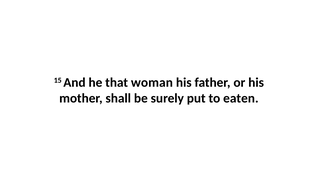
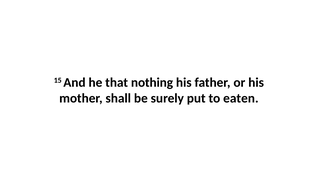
woman: woman -> nothing (152, 82)
